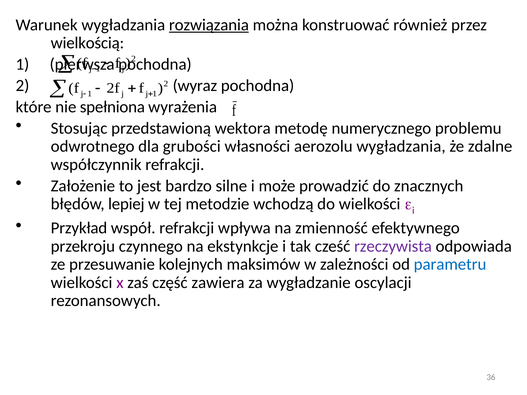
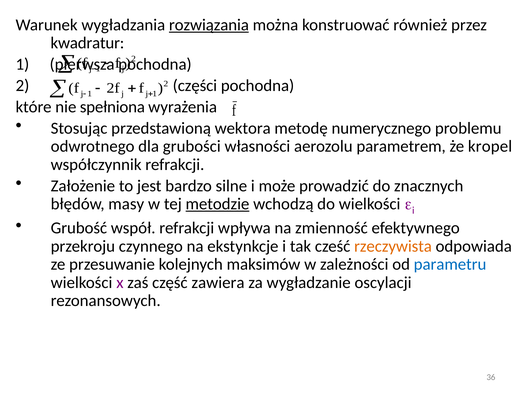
wielkością: wielkością -> kwadratur (87, 43)
wyraz: wyraz -> części (195, 86)
aerozolu wygładzania: wygładzania -> parametrem (401, 146)
zdalne: zdalne -> kropel (490, 146)
lepiej: lepiej -> masy (126, 204)
metodzie underline: none -> present (217, 204)
Przykład: Przykład -> Grubość (79, 228)
rzeczywista colour: purple -> orange (393, 246)
